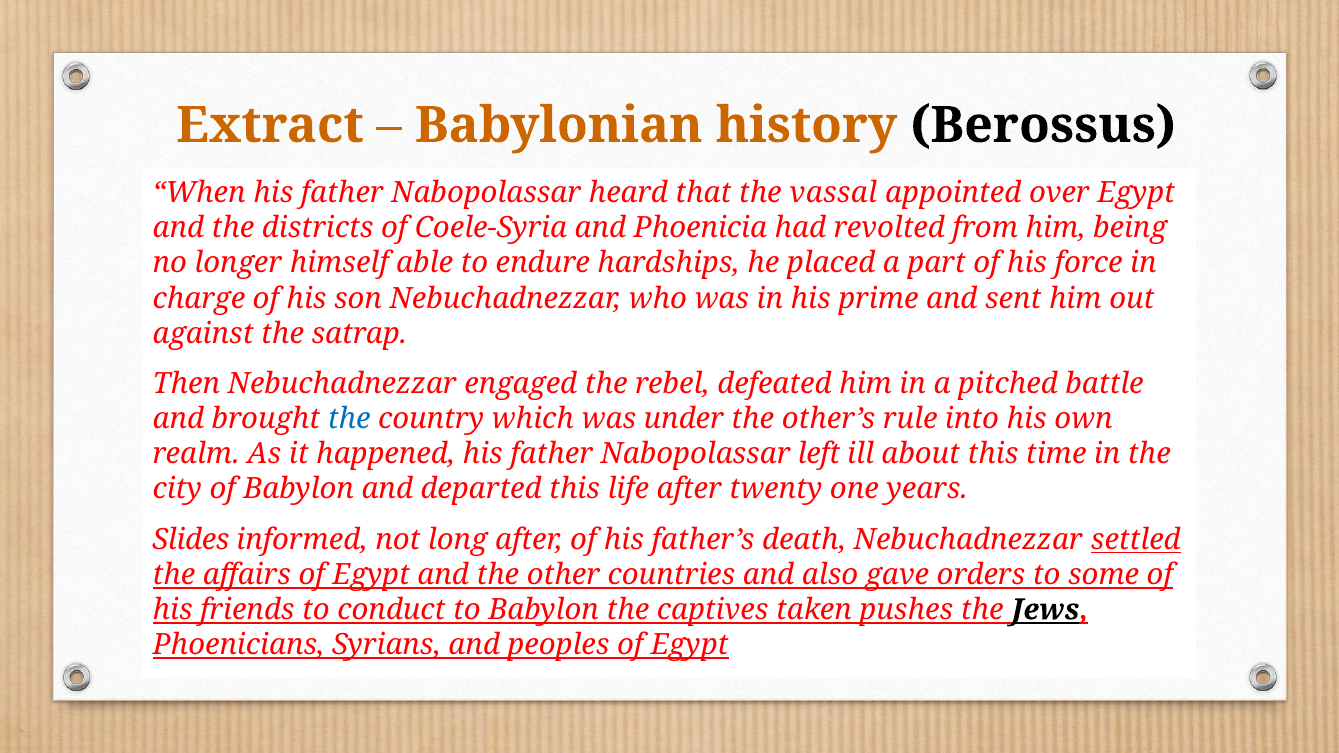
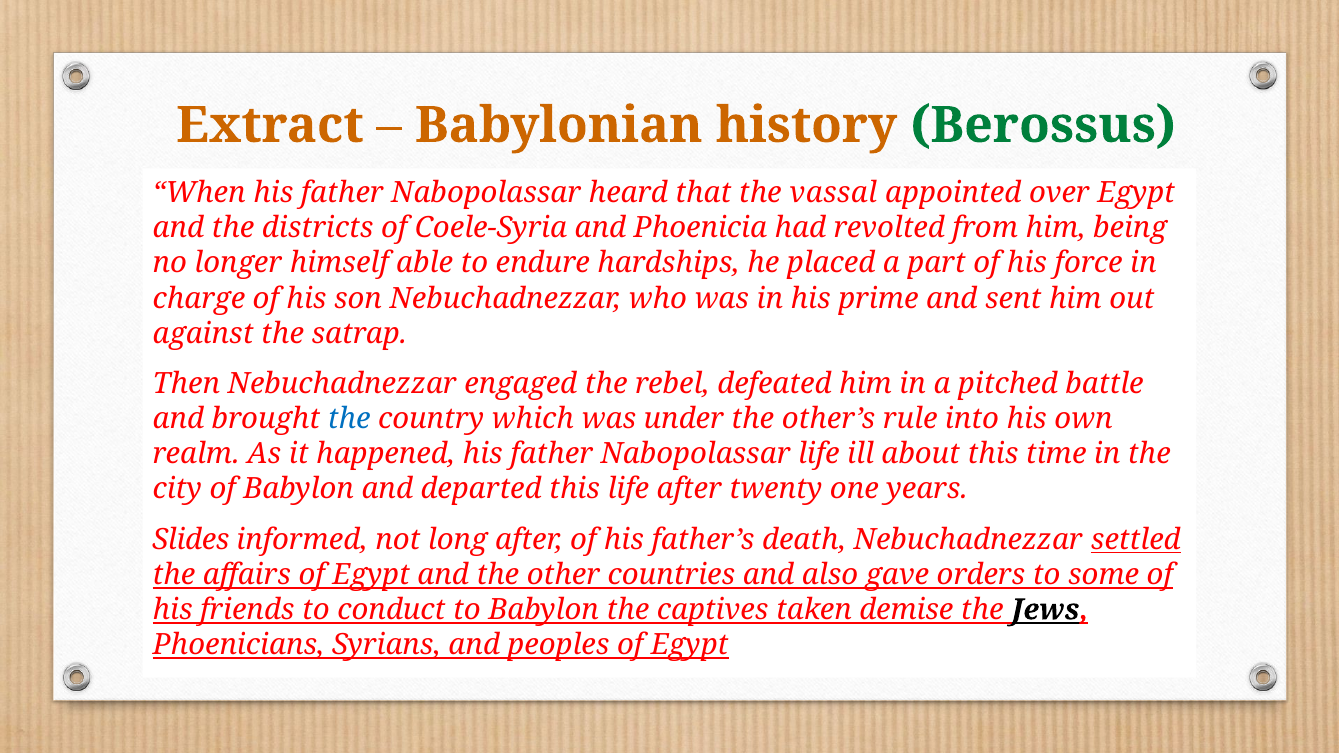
Berossus colour: black -> green (1043, 125)
Nabopolassar left: left -> life (819, 454)
pushes: pushes -> demise (906, 610)
